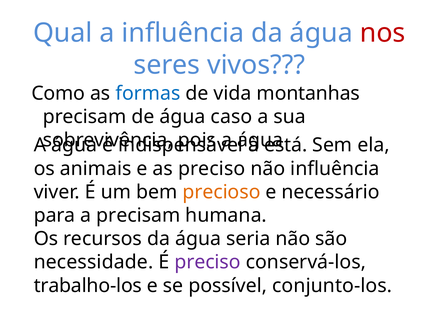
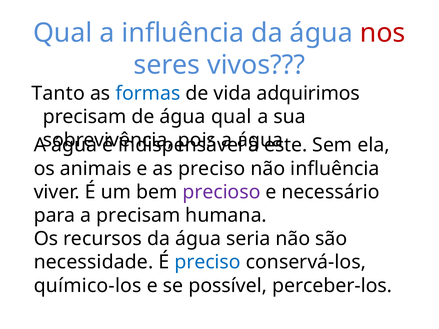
Como: Como -> Tanto (58, 93)
montanhas: montanhas -> adquirimos (308, 93)
água caso: caso -> qual (231, 117)
está: está -> este (286, 145)
precioso colour: orange -> purple (221, 192)
preciso colour: purple -> blue (208, 262)
trabalho-los: trabalho-los -> químico-los (88, 286)
conjunto-los: conjunto-los -> perceber-los (332, 286)
